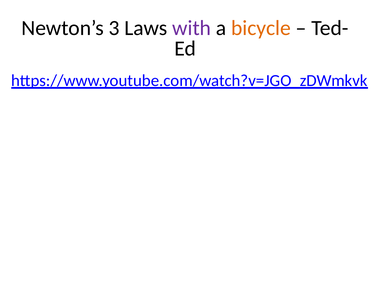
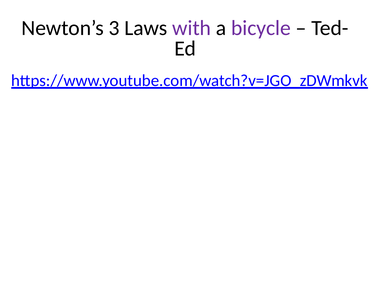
bicycle colour: orange -> purple (261, 28)
